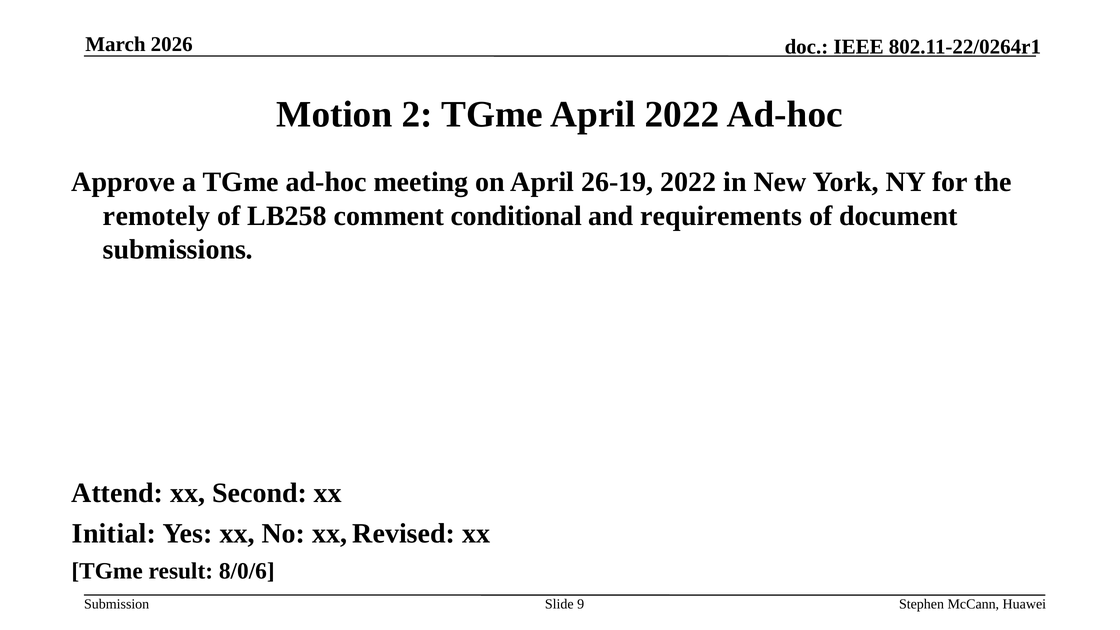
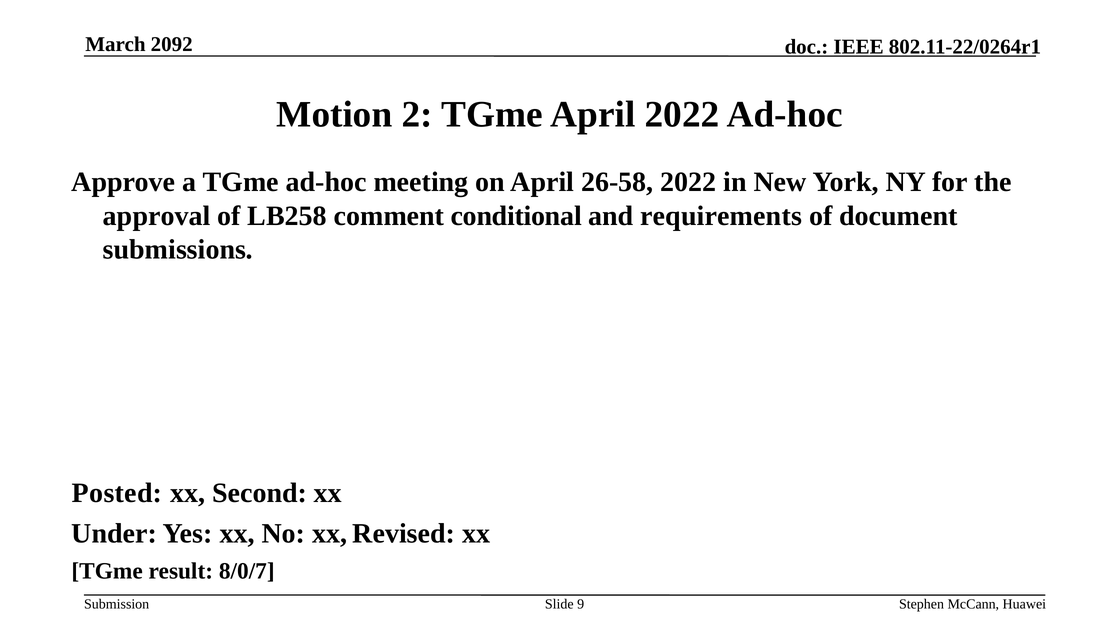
2026: 2026 -> 2092 (172, 45)
26-19: 26-19 -> 26-58 (617, 182)
remotely: remotely -> approval (157, 216)
Attend: Attend -> Posted (117, 493)
Initial: Initial -> Under (114, 534)
8/0/6: 8/0/6 -> 8/0/7 (247, 571)
